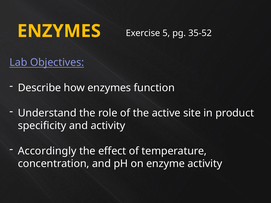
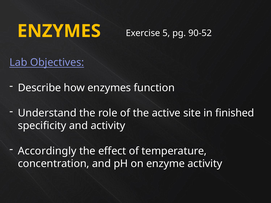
35-52: 35-52 -> 90-52 (200, 33)
product: product -> finished (235, 113)
